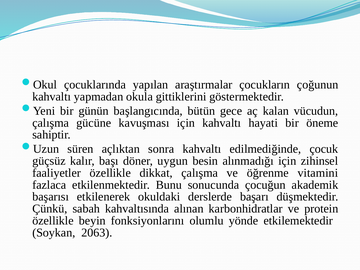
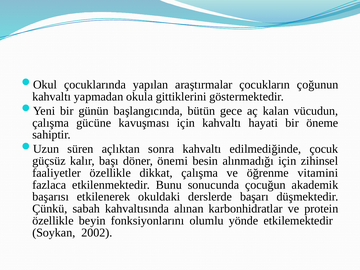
uygun: uygun -> önemi (173, 161)
2063: 2063 -> 2002 (97, 233)
